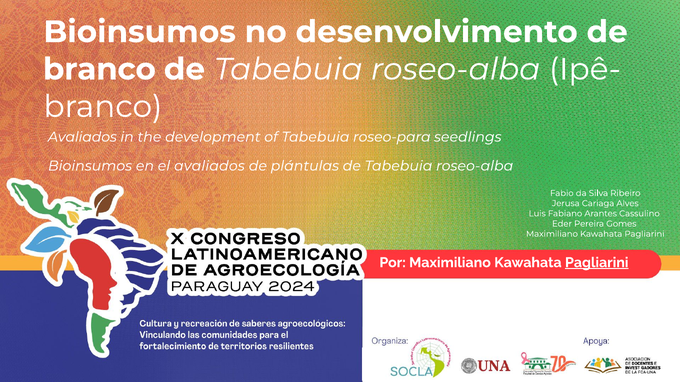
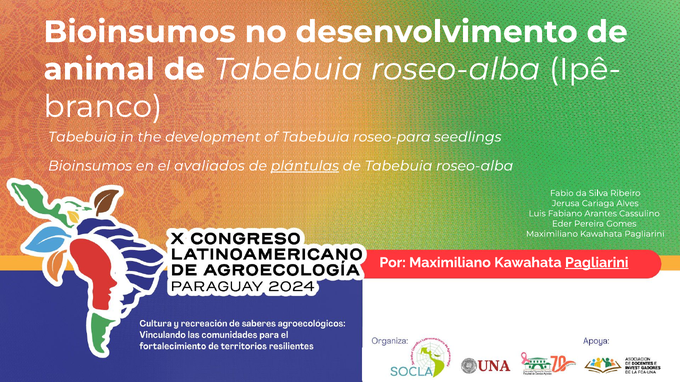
branco: branco -> animal (99, 69)
Avaliados: Avaliados -> Tabebuia (82, 137)
plántulas underline: none -> present (305, 166)
